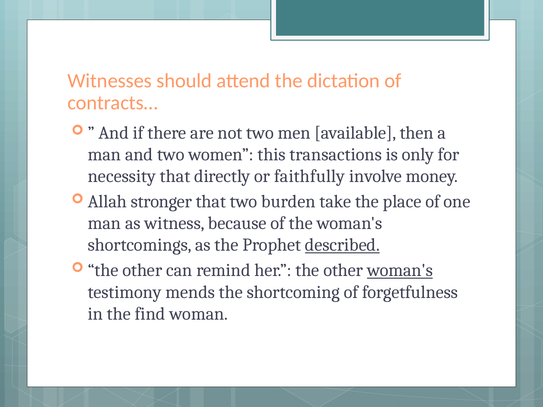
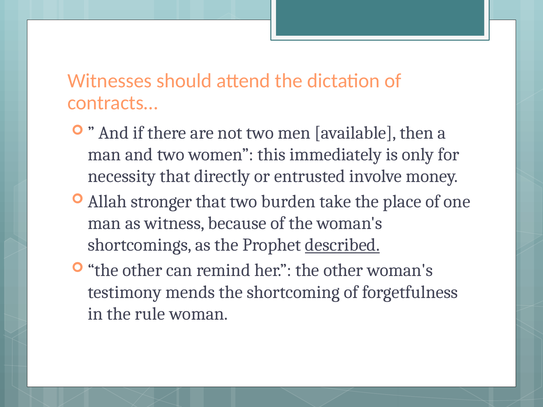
transactions: transactions -> immediately (336, 155)
faithfully: faithfully -> entrusted (310, 176)
woman's underline: present -> none (400, 271)
find: find -> rule (150, 314)
